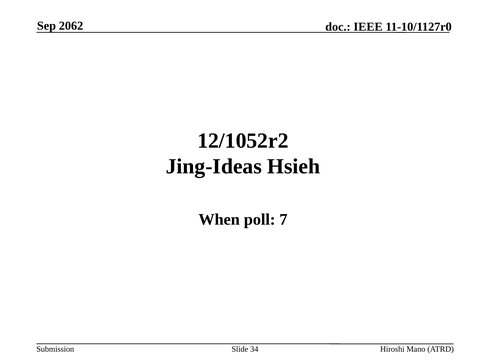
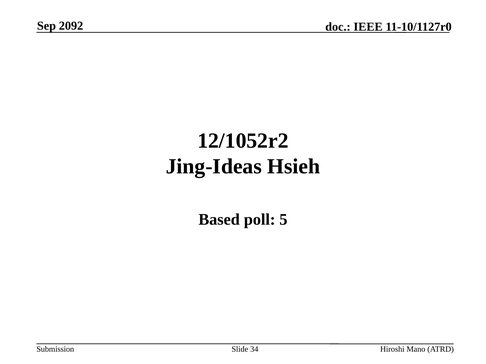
2062: 2062 -> 2092 (71, 26)
When: When -> Based (219, 220)
7: 7 -> 5 (283, 220)
